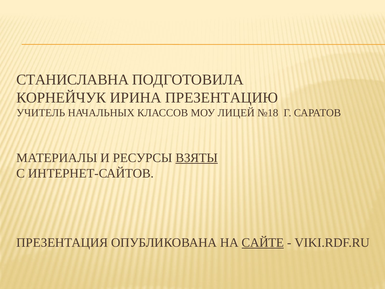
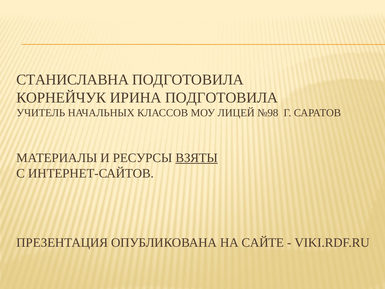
ИРИНА ПРЕЗЕНТАЦИЮ: ПРЕЗЕНТАЦИЮ -> ПОДГОТОВИЛА (222, 98)
№18: №18 -> №98 (268, 113)
САЙТЕ underline: present -> none (263, 242)
